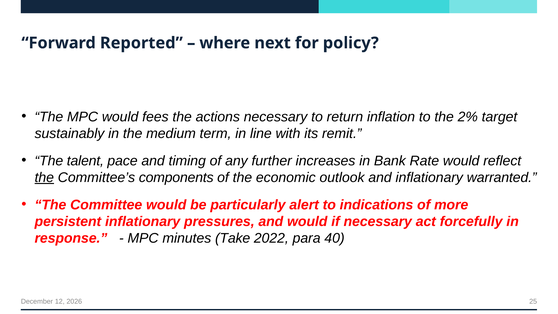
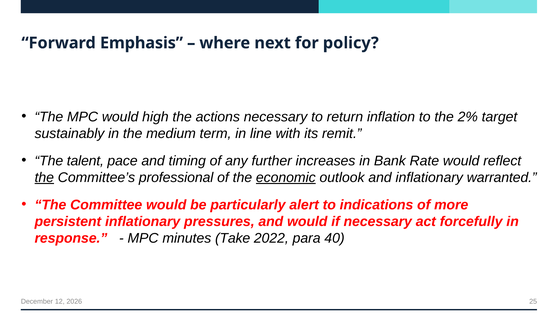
Reported: Reported -> Emphasis (141, 43)
fees: fees -> high (155, 117)
components: components -> professional (176, 177)
economic underline: none -> present (286, 177)
